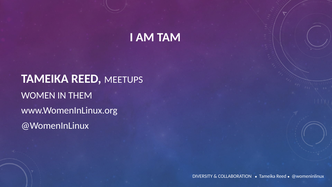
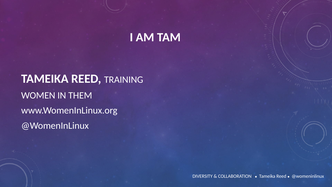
MEETUPS: MEETUPS -> TRAINING (124, 80)
